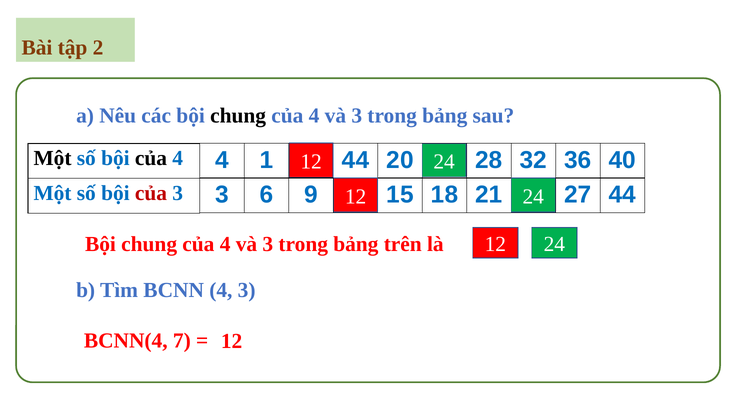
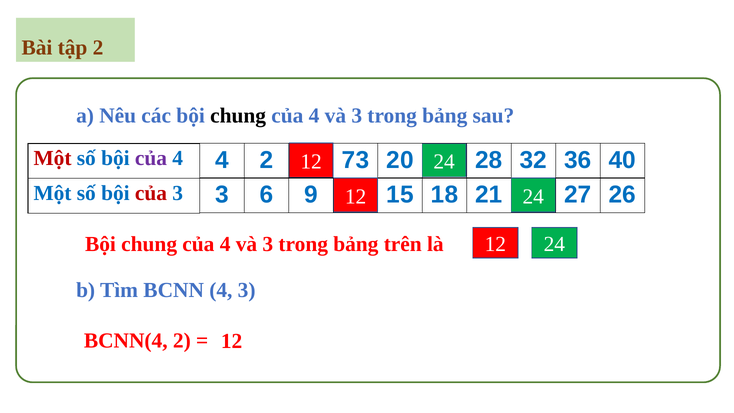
Một colour: black -> red (53, 158)
của colour: black -> purple (151, 158)
4 1: 1 -> 2 (267, 160)
44: 44 -> 73 (356, 160)
27 44: 44 -> 26 (622, 195)
BCNN(4 7: 7 -> 2 (182, 341)
